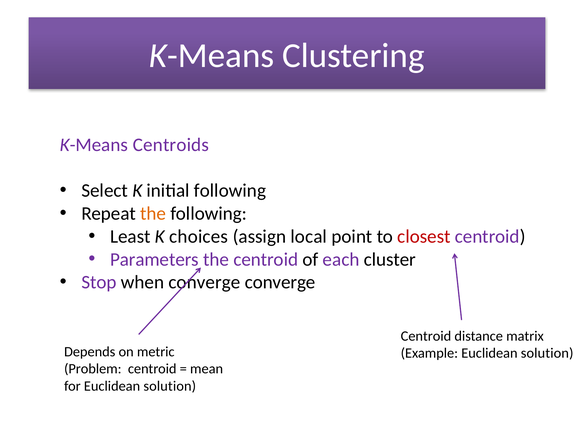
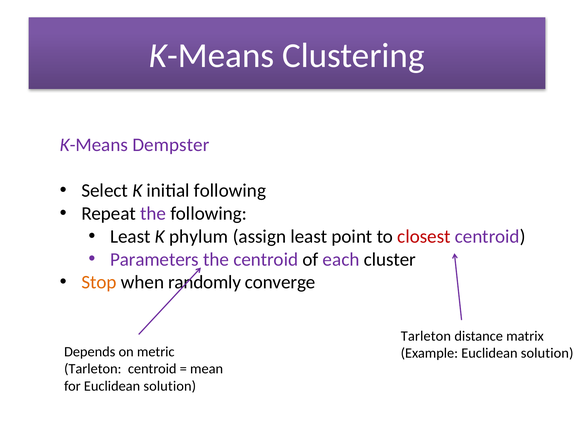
Centroids: Centroids -> Dempster (171, 145)
the colour: orange -> purple (153, 214)
choices: choices -> phylum (199, 237)
assign local: local -> least (309, 237)
Stop colour: purple -> orange (99, 283)
when converge: converge -> randomly (205, 283)
Centroid: Centroid -> Tarleton (426, 336)
Problem: Problem -> Tarleton (93, 369)
